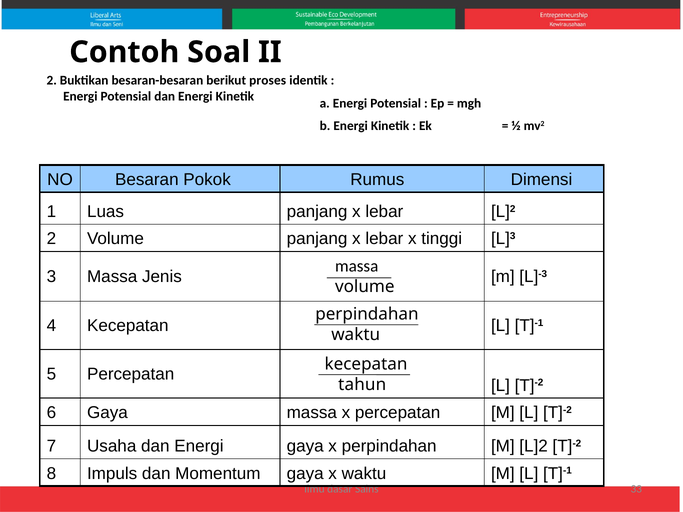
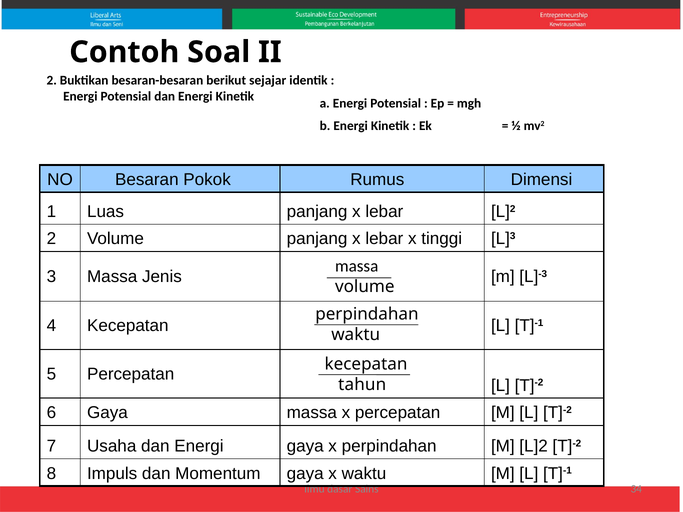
proses: proses -> sejajar (268, 81)
33: 33 -> 34 (636, 489)
